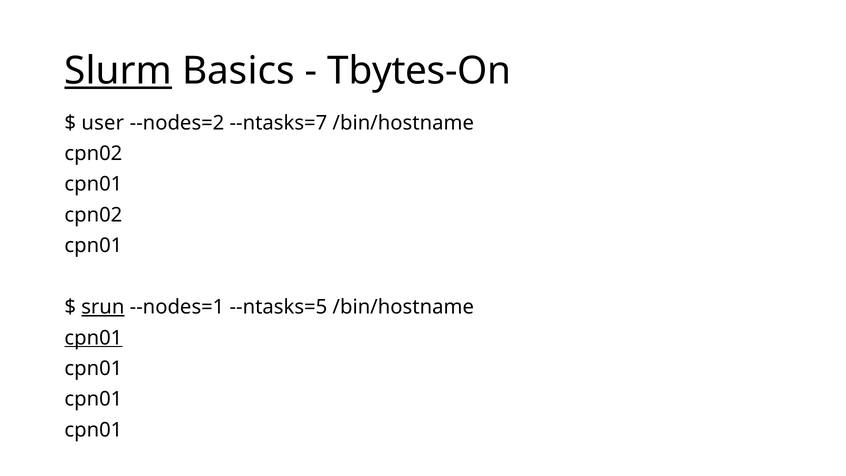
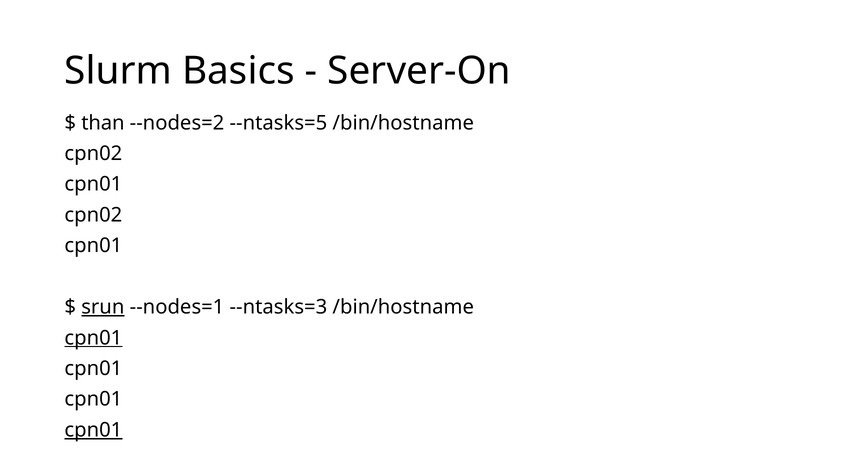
Slurm underline: present -> none (118, 71)
Tbytes-On: Tbytes-On -> Server-On (419, 71)
user: user -> than (103, 123)
--ntasks=7: --ntasks=7 -> --ntasks=5 (278, 123)
--ntasks=5: --ntasks=5 -> --ntasks=3 (278, 307)
cpn01 underline: none -> present (93, 430)
